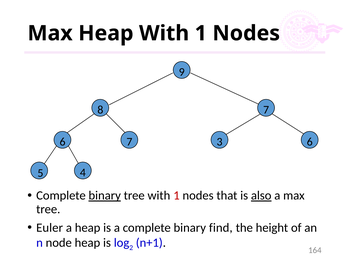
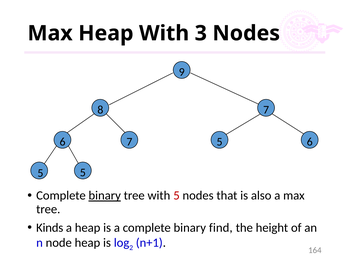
Heap With 1: 1 -> 3 (201, 33)
7 3: 3 -> 5 (220, 142)
5 4: 4 -> 5 (83, 172)
tree with 1: 1 -> 5 (177, 195)
also underline: present -> none (261, 195)
Euler: Euler -> Kinds (50, 227)
